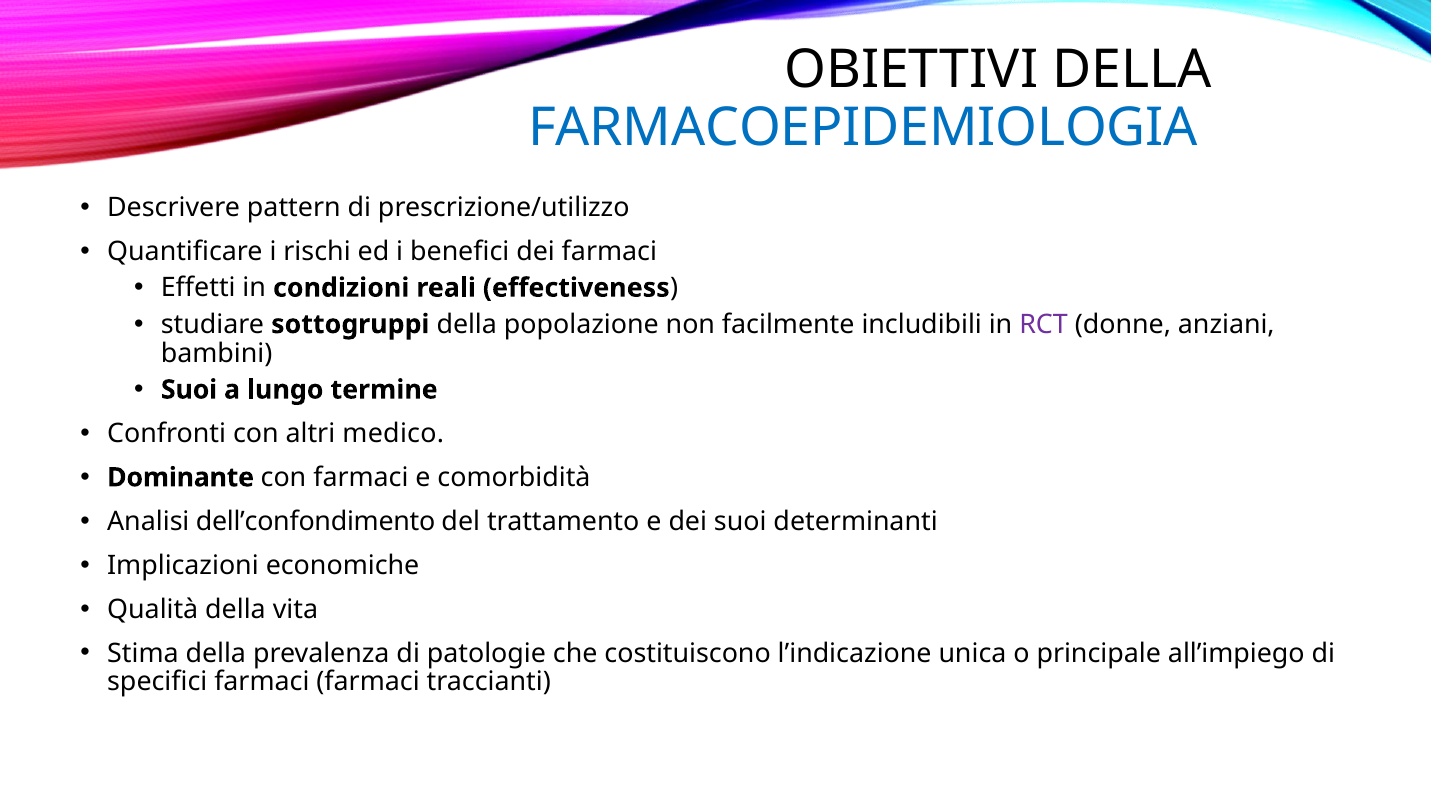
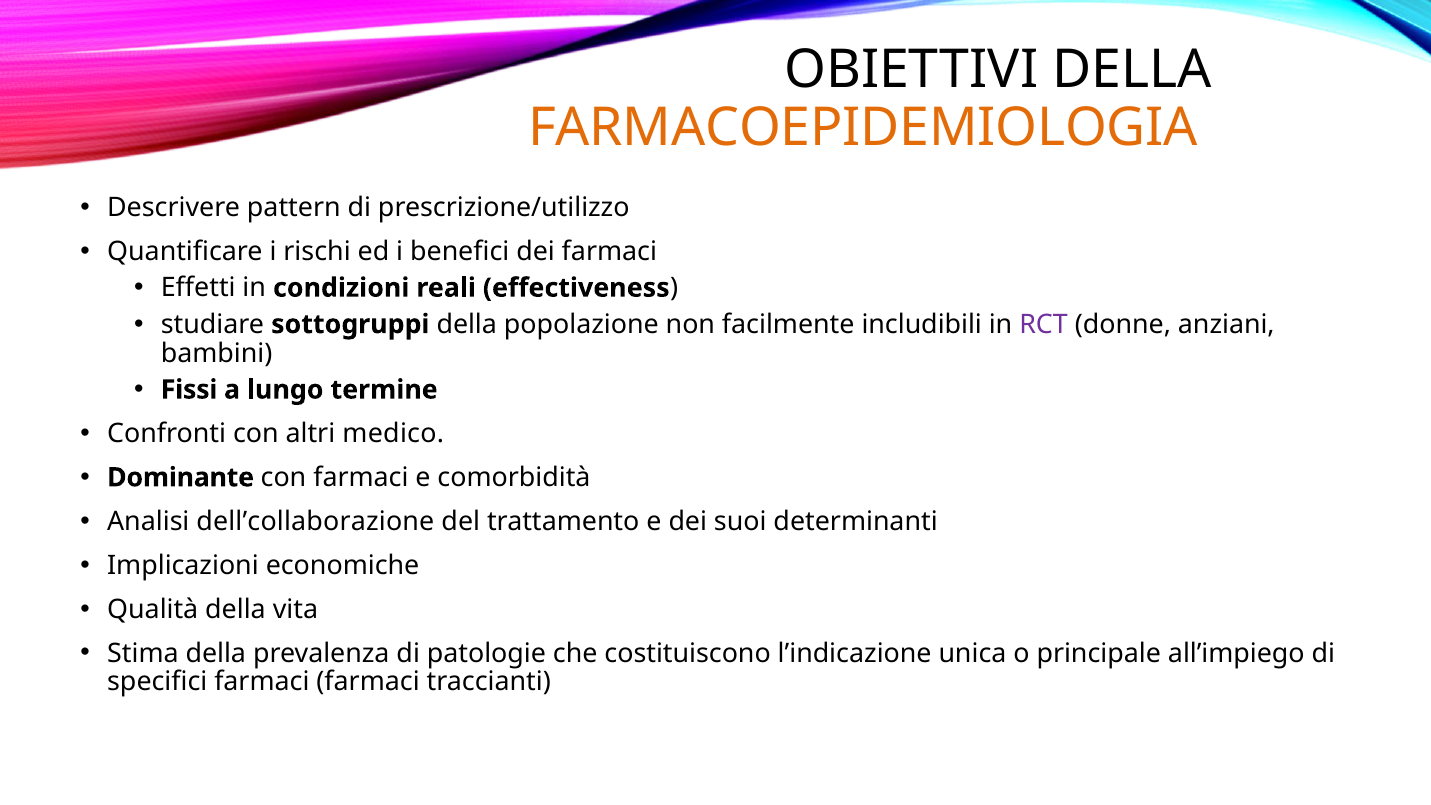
FARMACOEPIDEMIOLOGIA colour: blue -> orange (863, 128)
Suoi: Suoi -> Fissi (189, 390)
dell’confondimento: dell’confondimento -> dell’collaborazione (315, 521)
